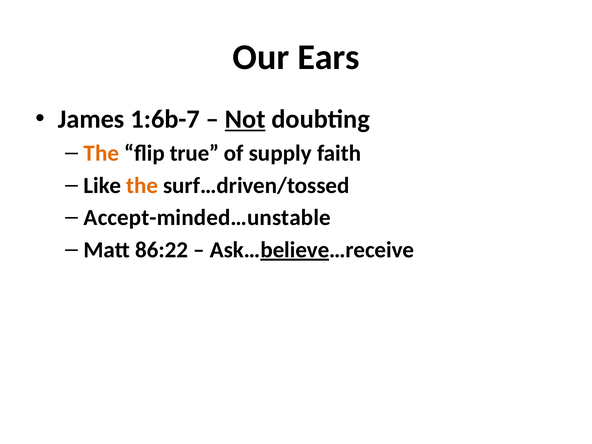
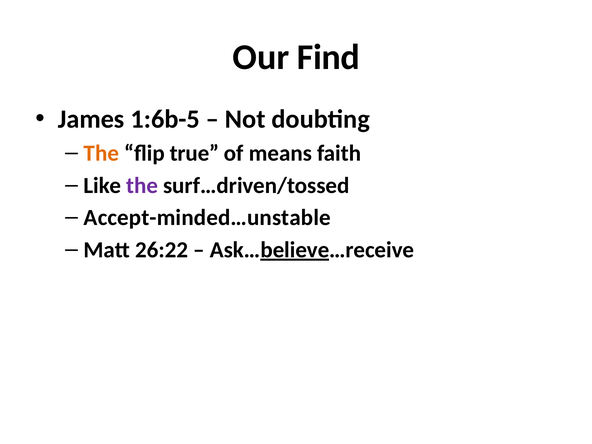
Ears: Ears -> Find (328, 57)
1:6b-7: 1:6b-7 -> 1:6b-5 (165, 119)
Not underline: present -> none (245, 119)
supply: supply -> means (280, 153)
the colour: orange -> purple (142, 185)
86:22: 86:22 -> 26:22 (162, 250)
